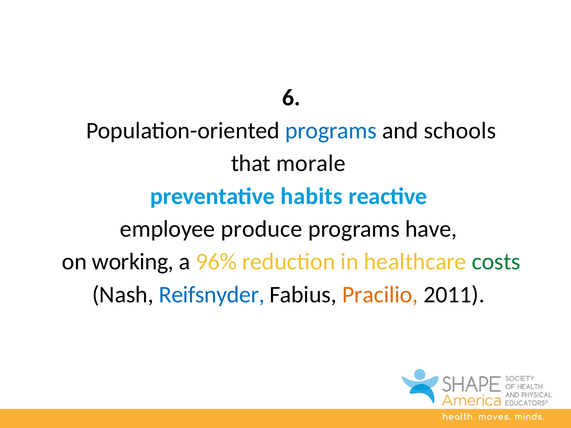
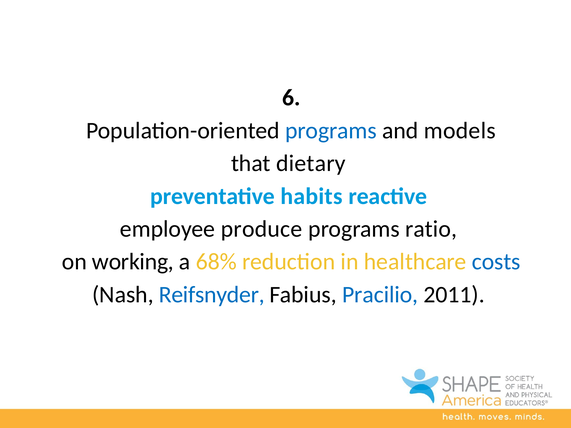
schools: schools -> models (460, 131)
morale: morale -> dietary (311, 163)
have: have -> ratio (431, 229)
96%: 96% -> 68% (216, 262)
costs colour: green -> blue (496, 262)
Pracilio colour: orange -> blue (380, 295)
